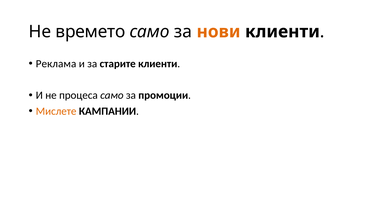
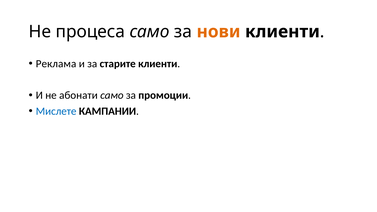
времето: времето -> процеса (90, 32)
процеса: процеса -> абонати (78, 95)
Мислете colour: orange -> blue (56, 111)
